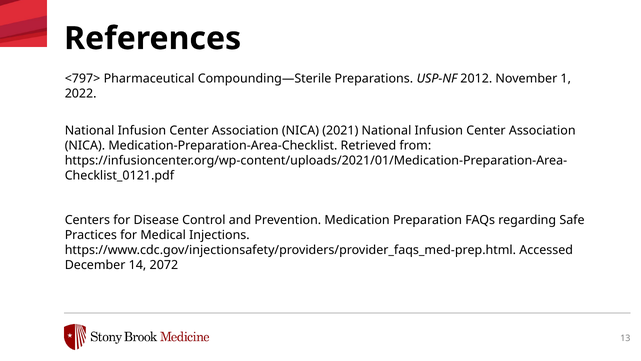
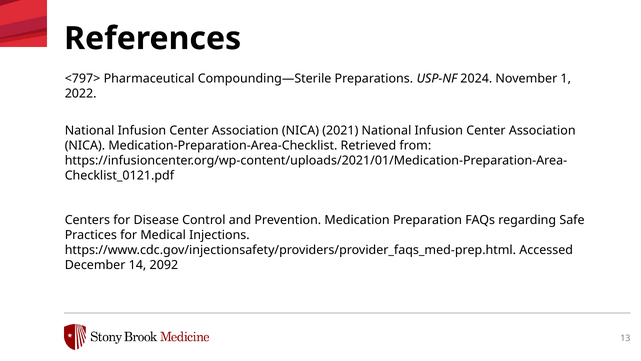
2012: 2012 -> 2024 (476, 79)
2072: 2072 -> 2092 (164, 265)
